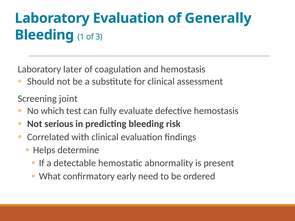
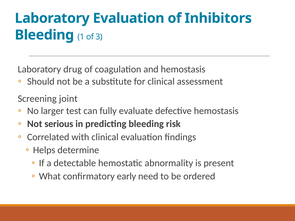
Generally: Generally -> Inhibitors (218, 18)
later: later -> drug (73, 69)
which: which -> larger (52, 111)
